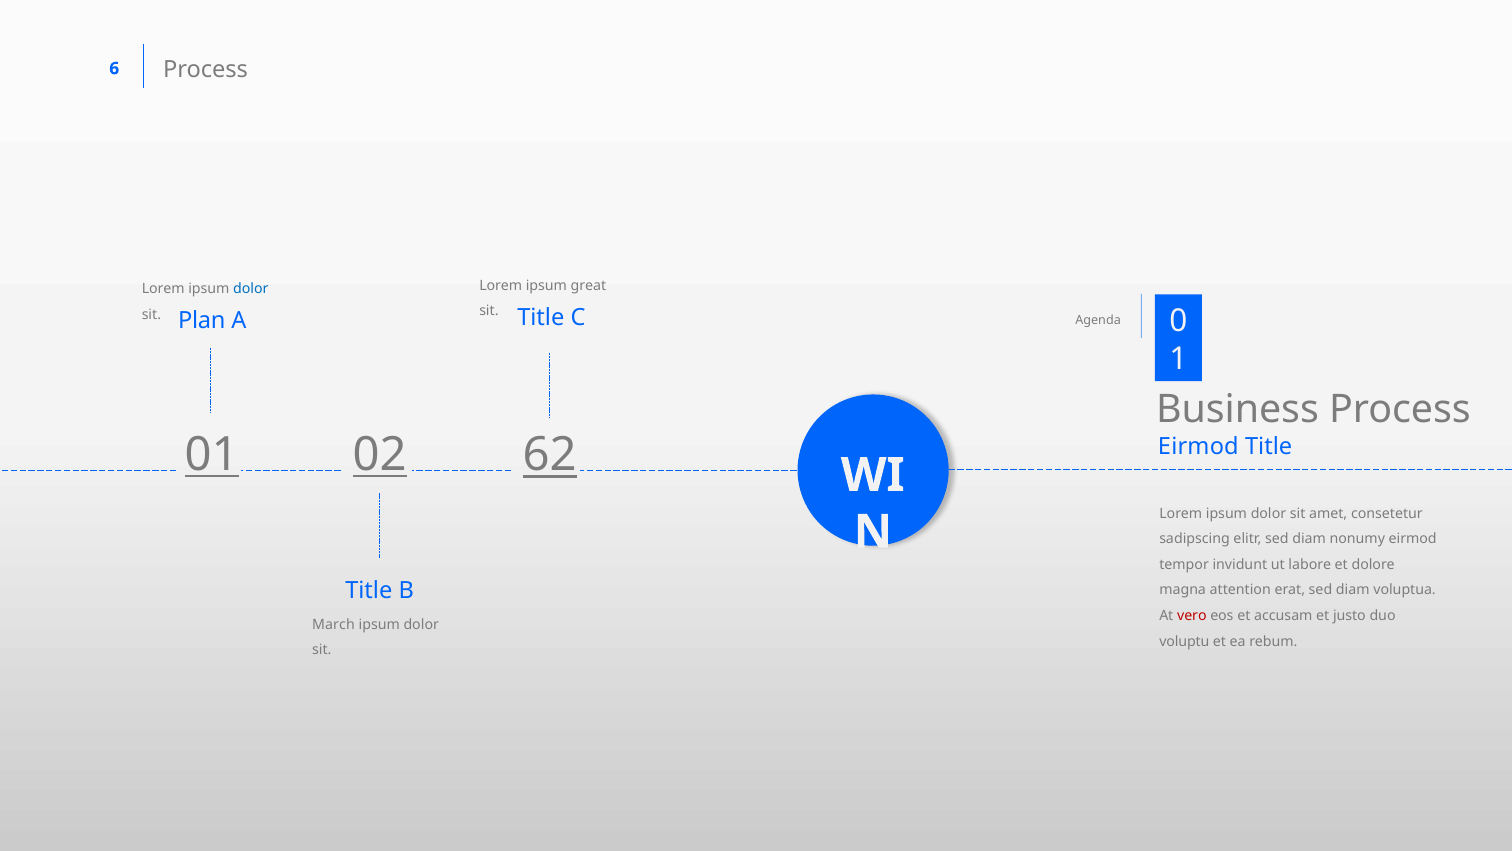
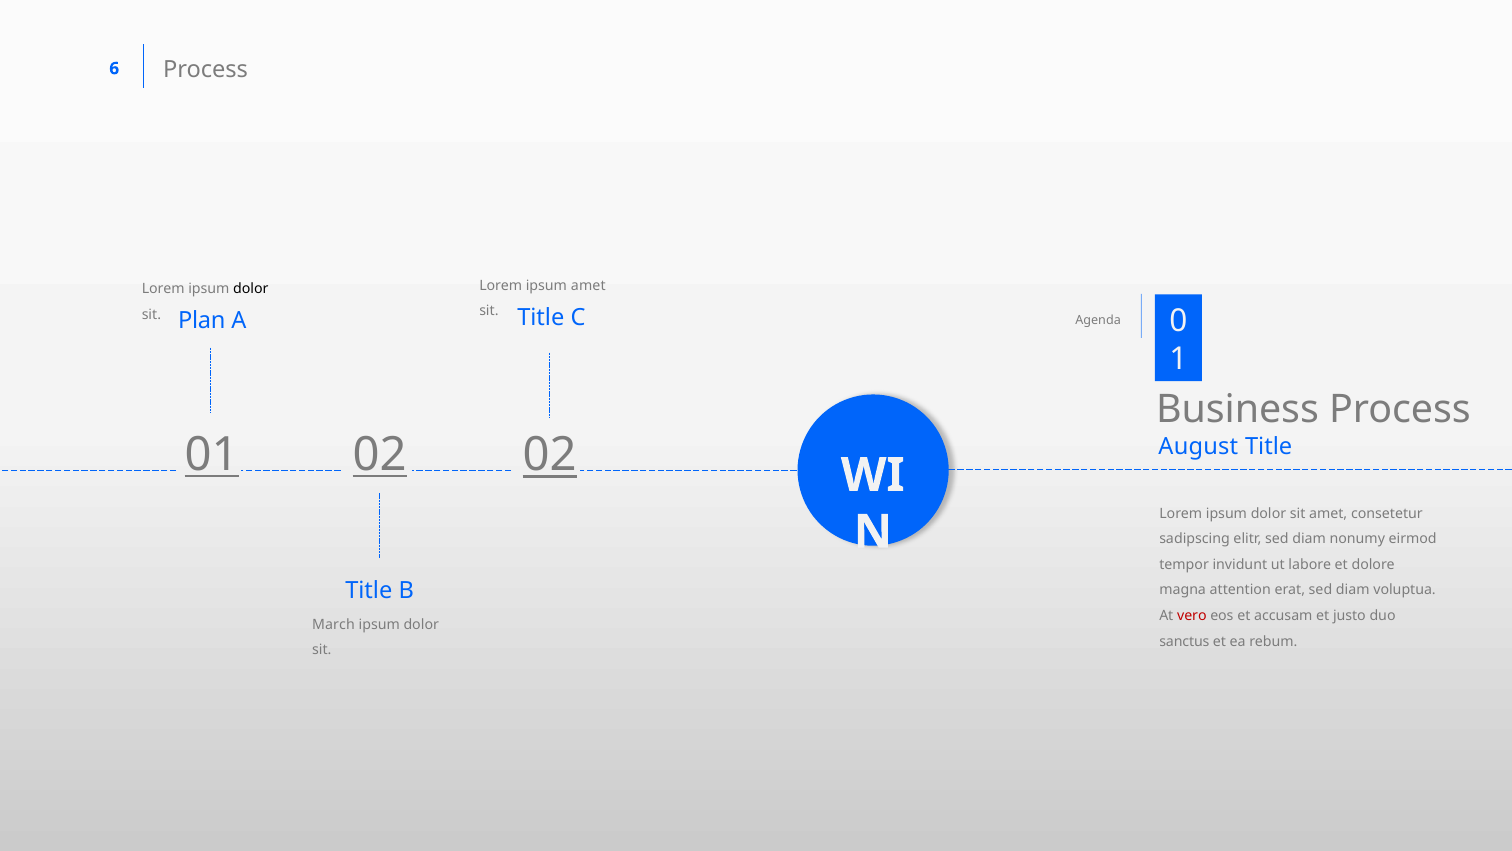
ipsum great: great -> amet (588, 286)
dolor colour: blue -> black (251, 289)
Eirmod: Eirmod -> August (1198, 447)
01 62: 62 -> 02 (550, 455)
voluptu: voluptu -> sanctus (1184, 641)
